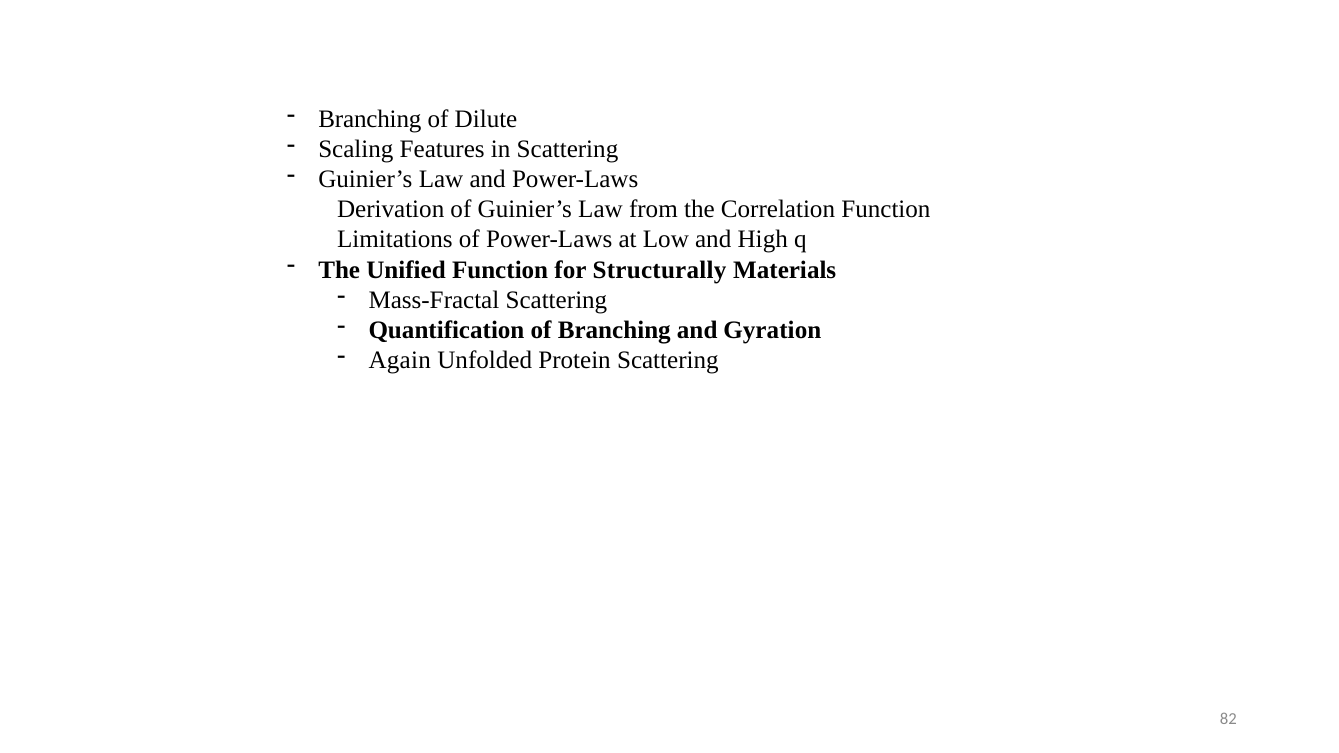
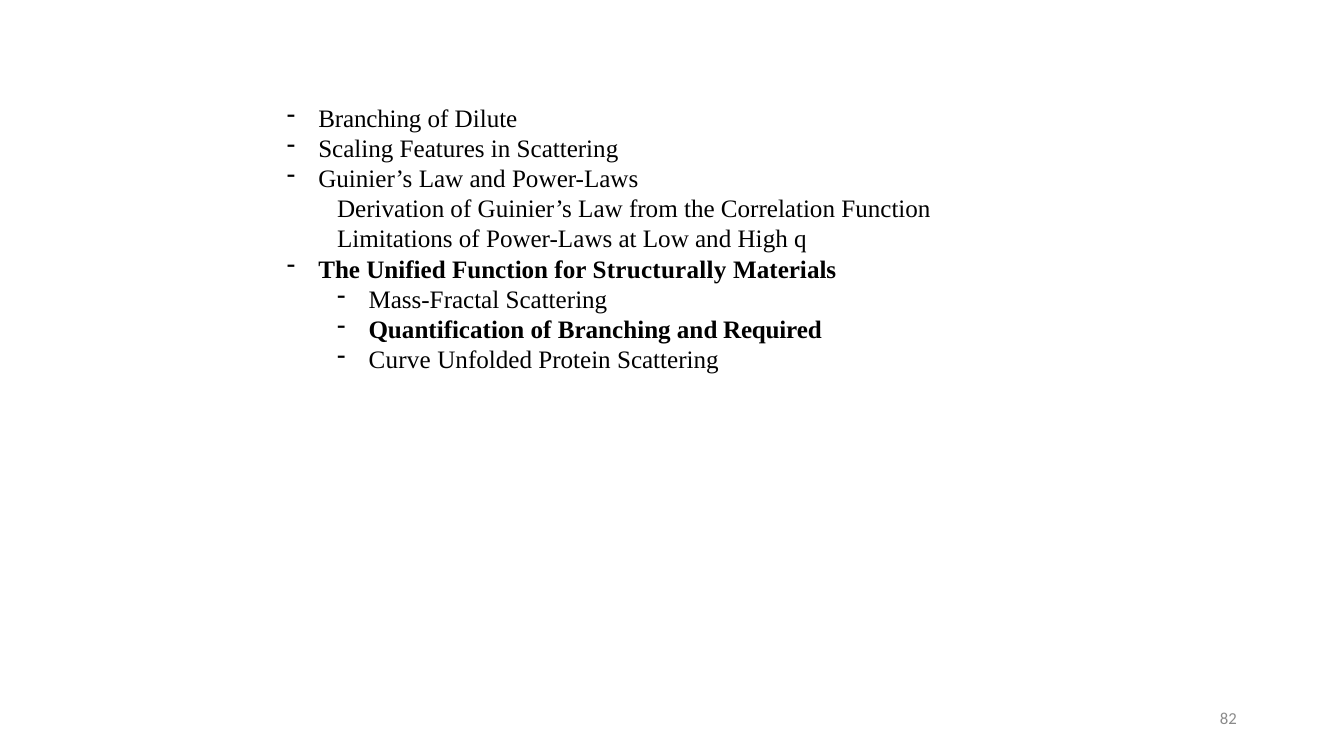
Gyration: Gyration -> Required (772, 330)
Again: Again -> Curve (400, 360)
